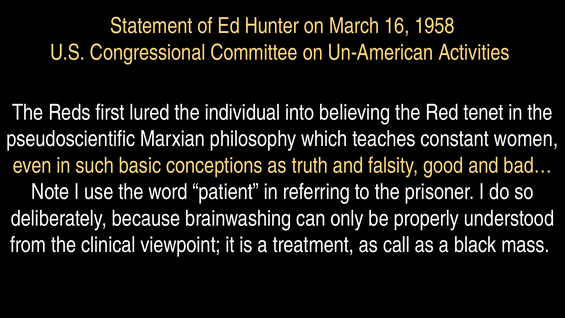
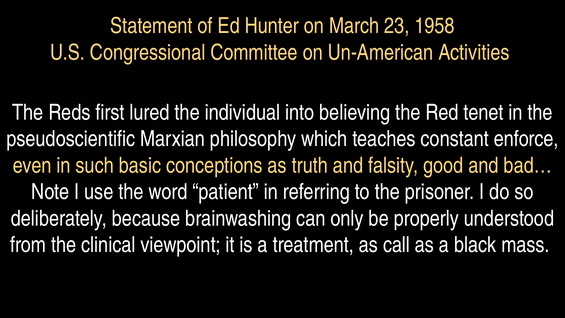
16: 16 -> 23 (397, 26)
women: women -> enforce (526, 139)
